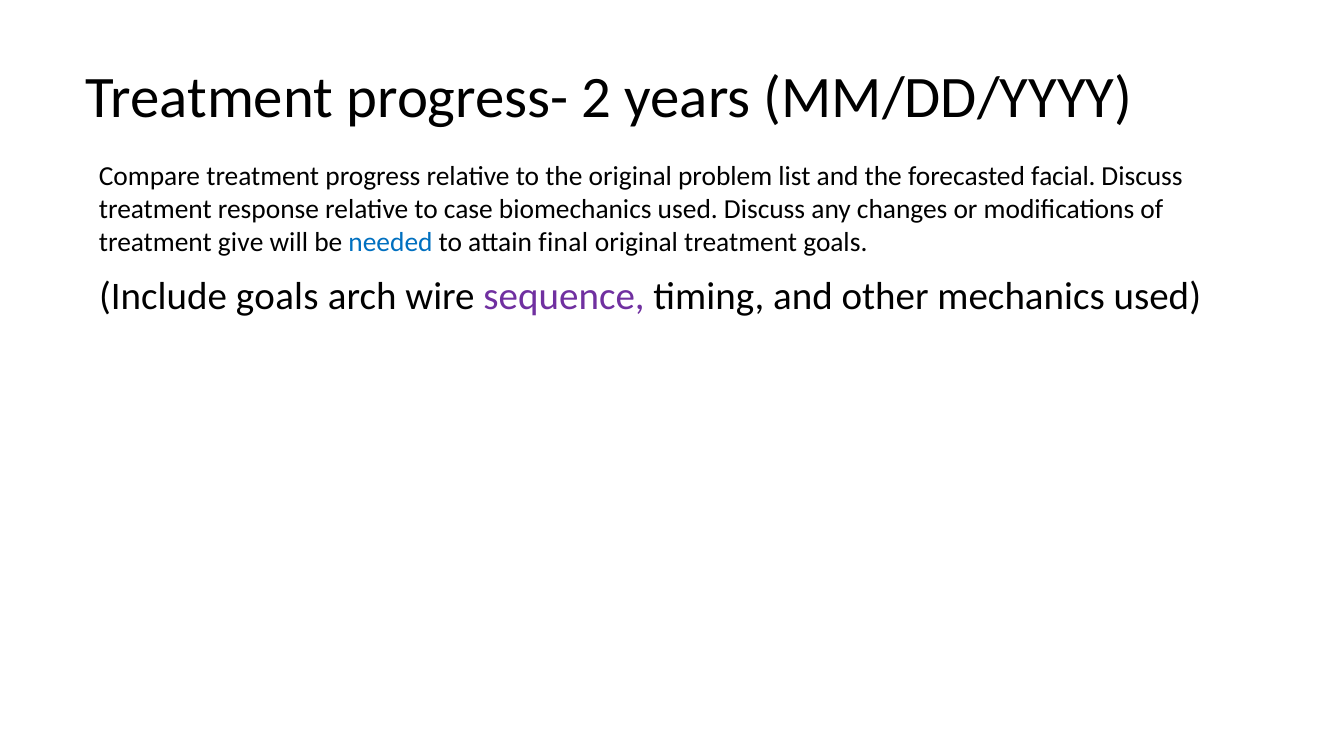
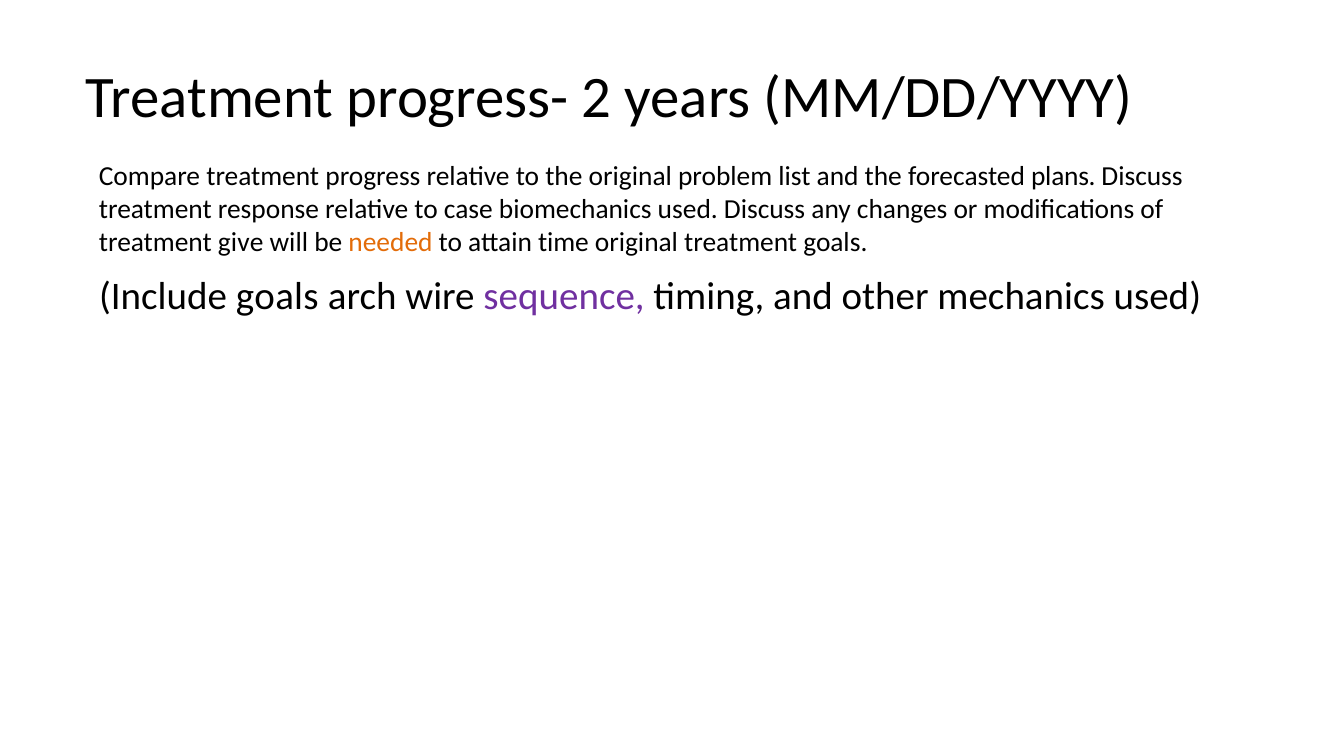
facial: facial -> plans (1063, 176)
needed colour: blue -> orange (391, 242)
final: final -> time (563, 242)
